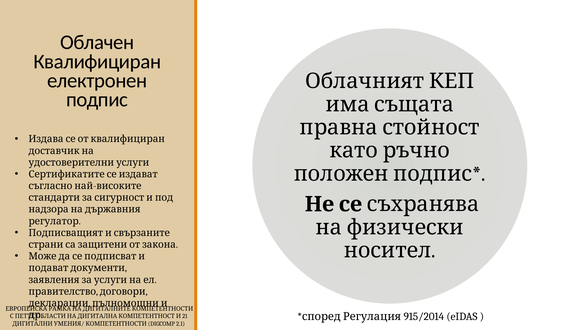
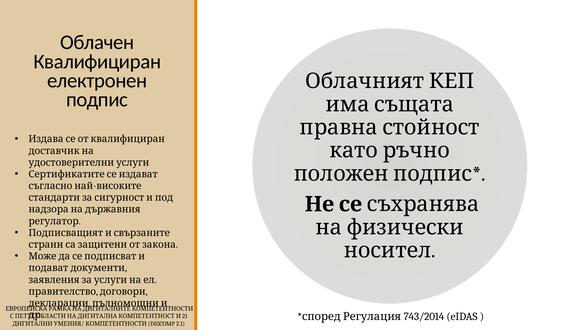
915/2014: 915/2014 -> 743/2014 (424, 316)
